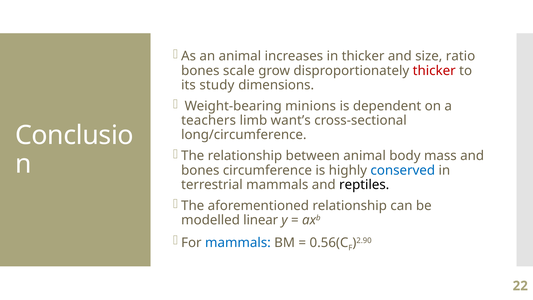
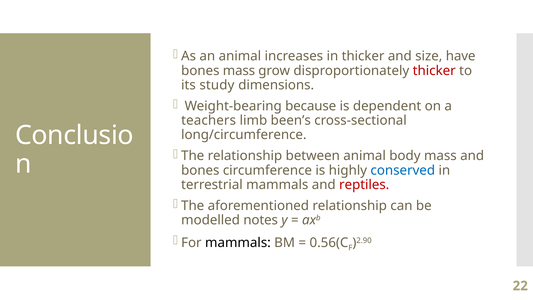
ratio: ratio -> have (461, 56)
bones scale: scale -> mass (239, 71)
minions: minions -> because (311, 106)
want’s: want’s -> been’s (291, 120)
reptiles colour: black -> red (364, 185)
linear: linear -> notes (261, 220)
mammals colour: blue -> black (238, 243)
